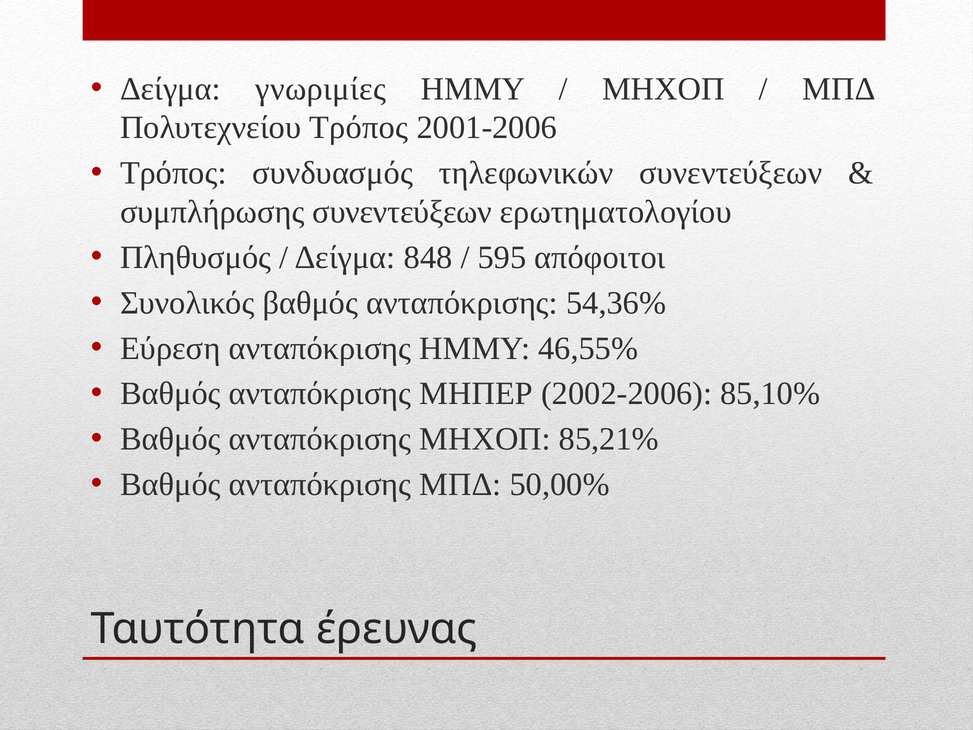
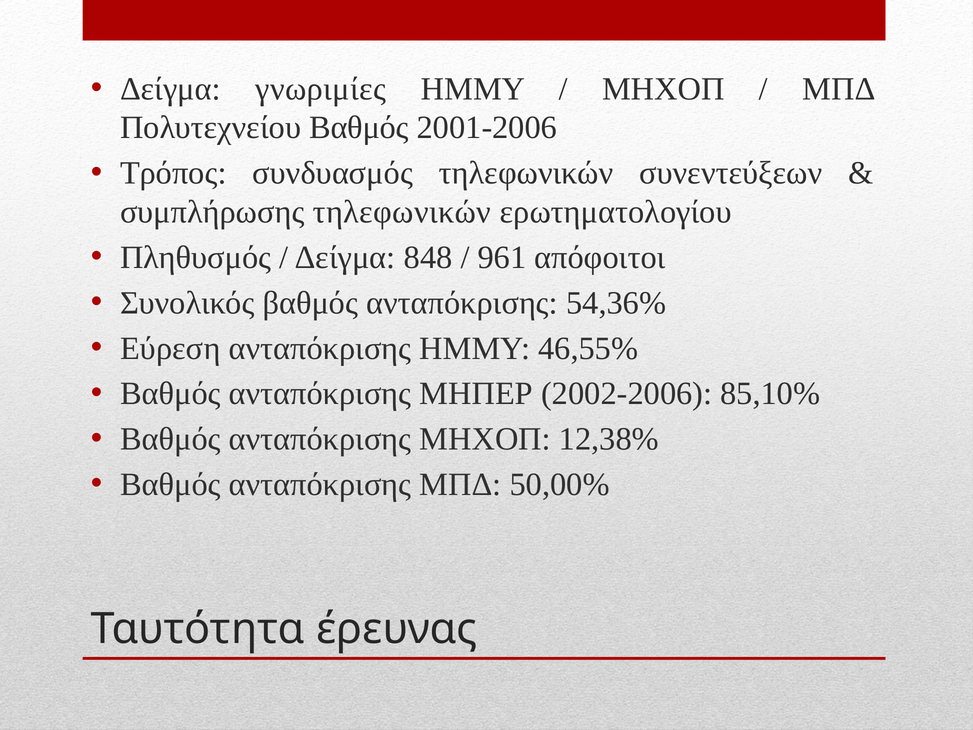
Πολυτεχνείου Τρόπος: Τρόπος -> Βαθμός (359, 128)
συμπλήρωσης συνεντεύξεων: συνεντεύξεων -> τηλεφωνικών (402, 212)
595: 595 -> 961 (502, 257)
85,21%: 85,21% -> 12,38% (609, 439)
